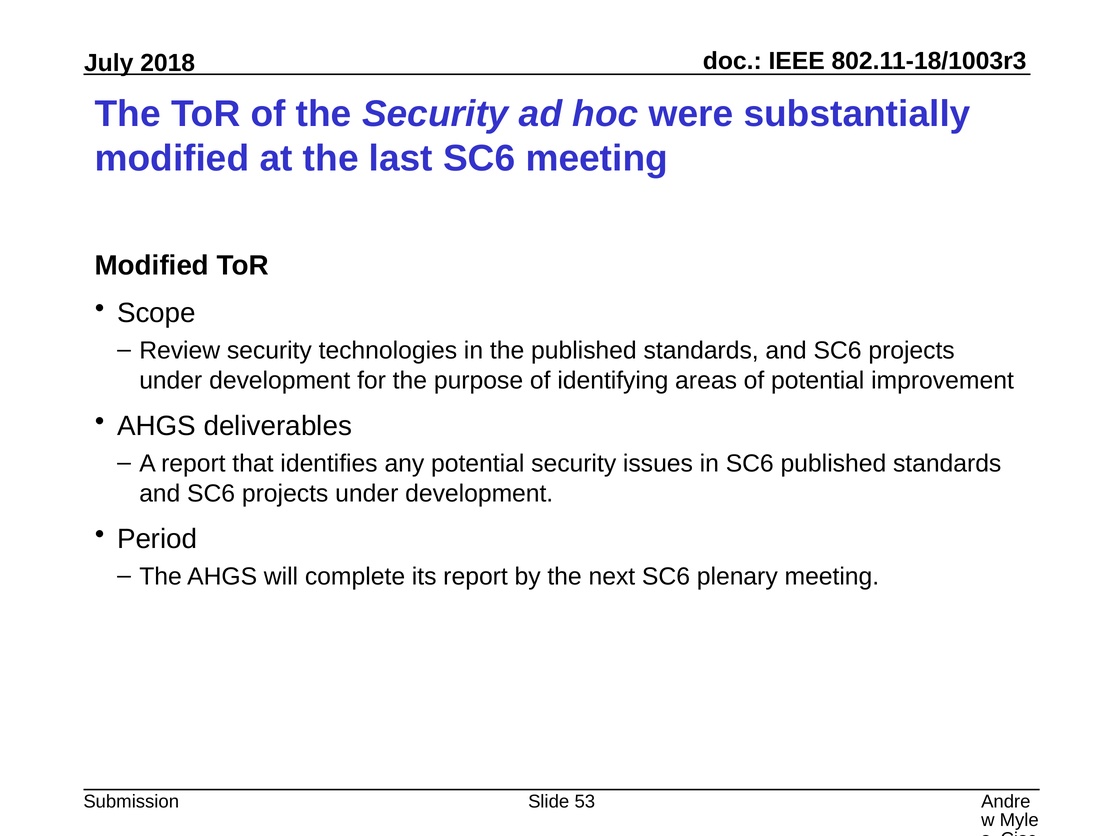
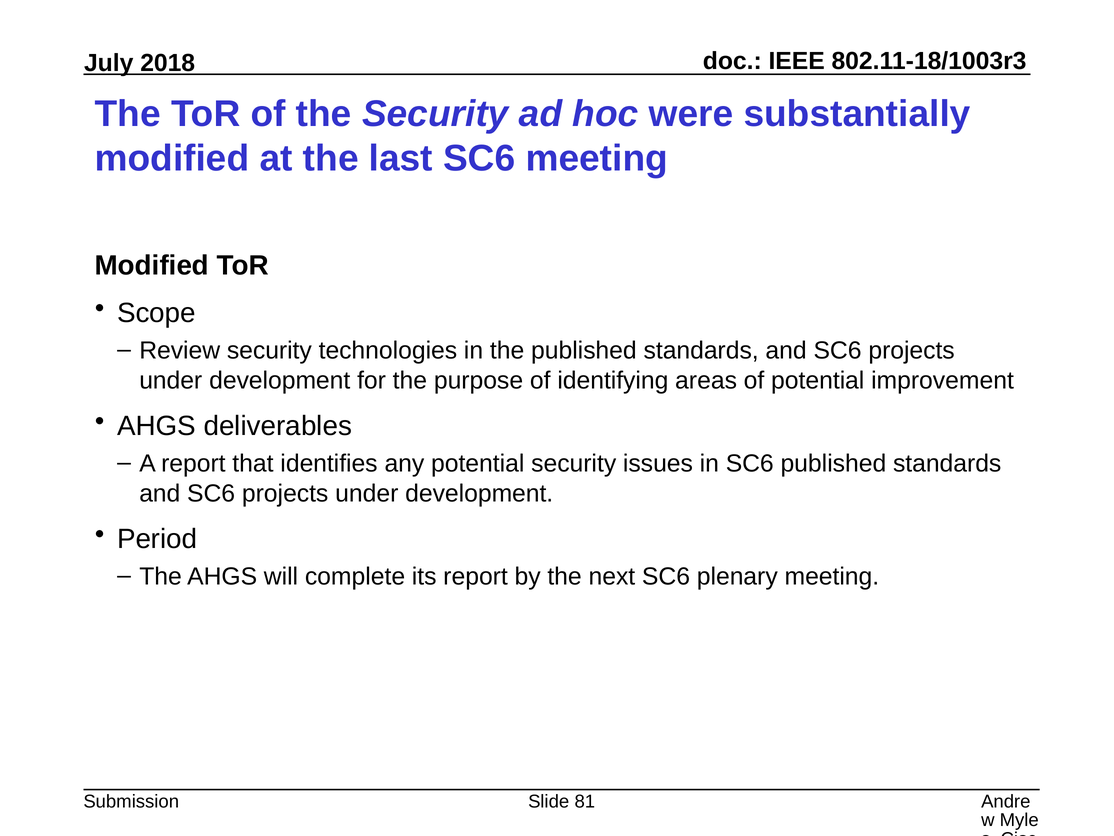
53: 53 -> 81 (585, 801)
